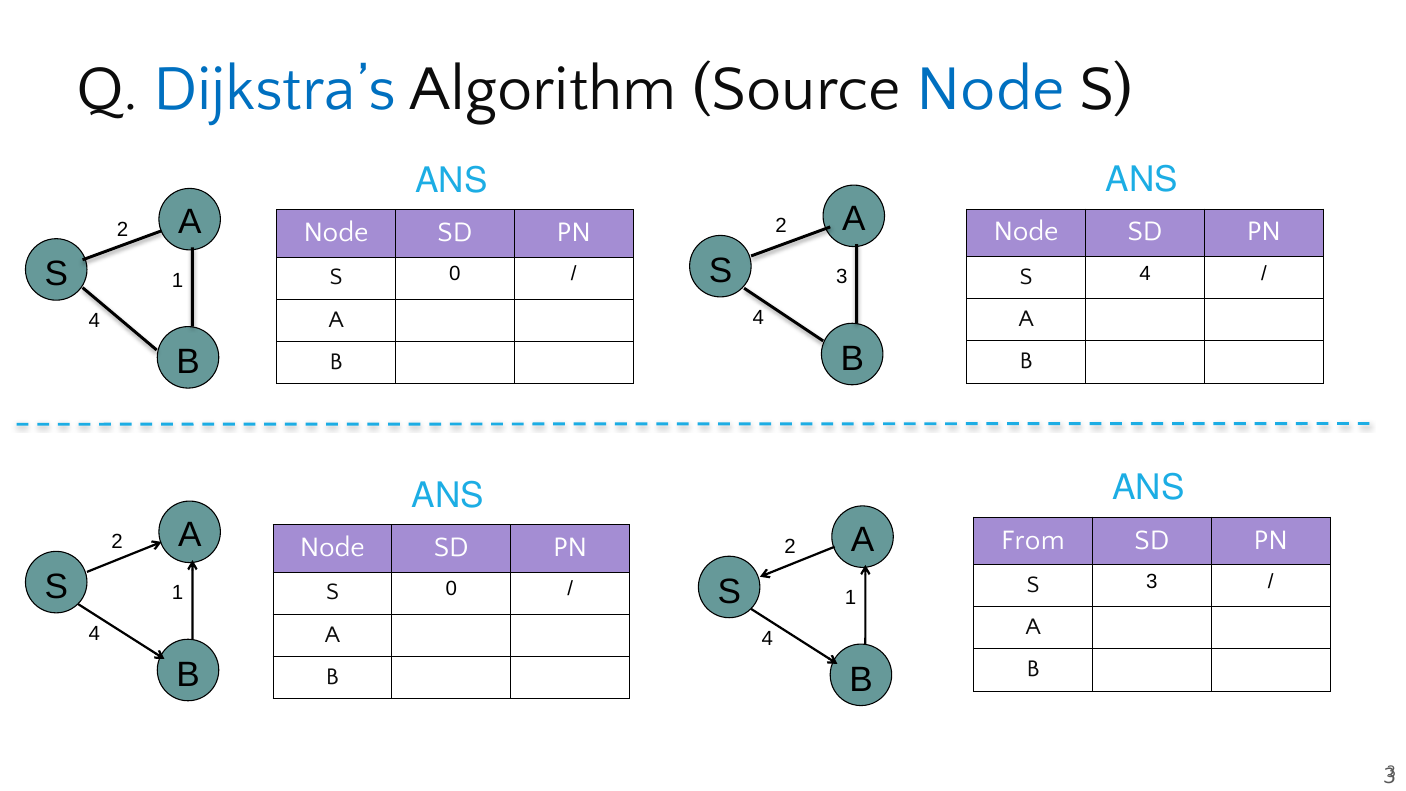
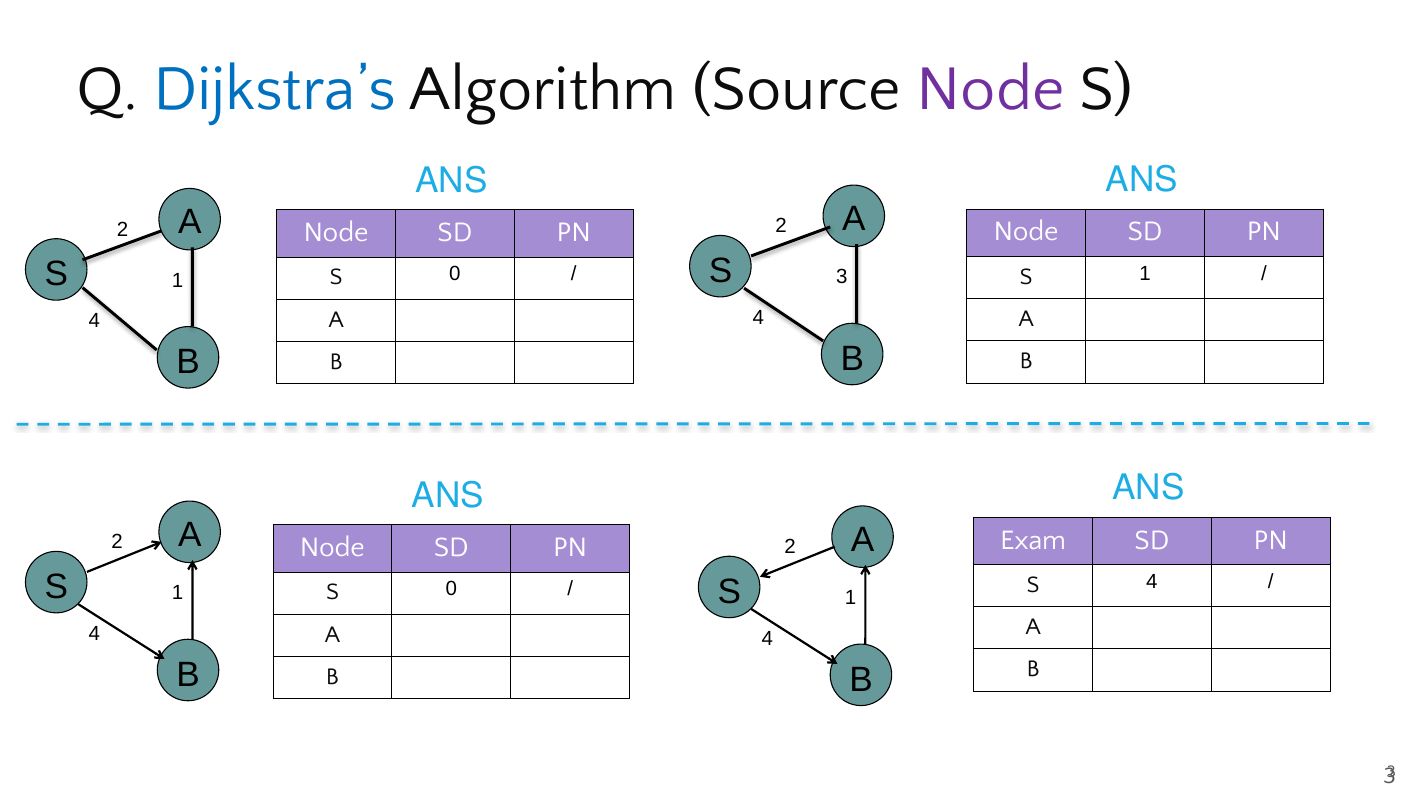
Node colour: blue -> purple (991, 88)
S 4: 4 -> 1 (1145, 274)
From: From -> Exam (1033, 540)
S 3: 3 -> 4 (1152, 582)
